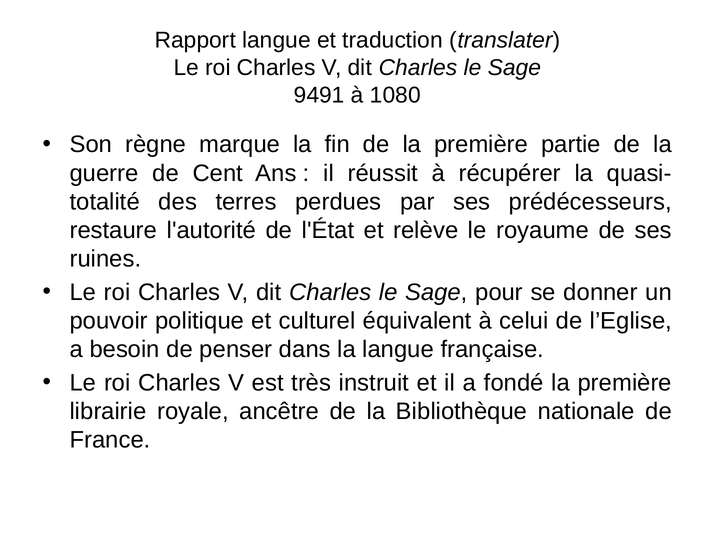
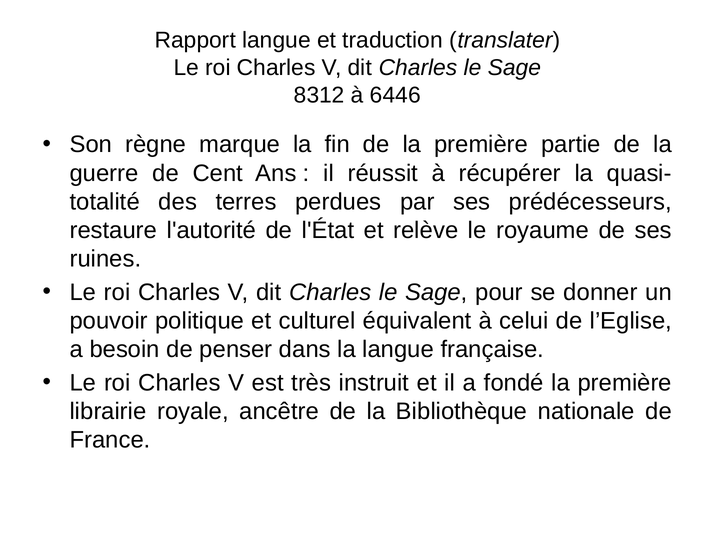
9491: 9491 -> 8312 (319, 95)
1080: 1080 -> 6446 (395, 95)
